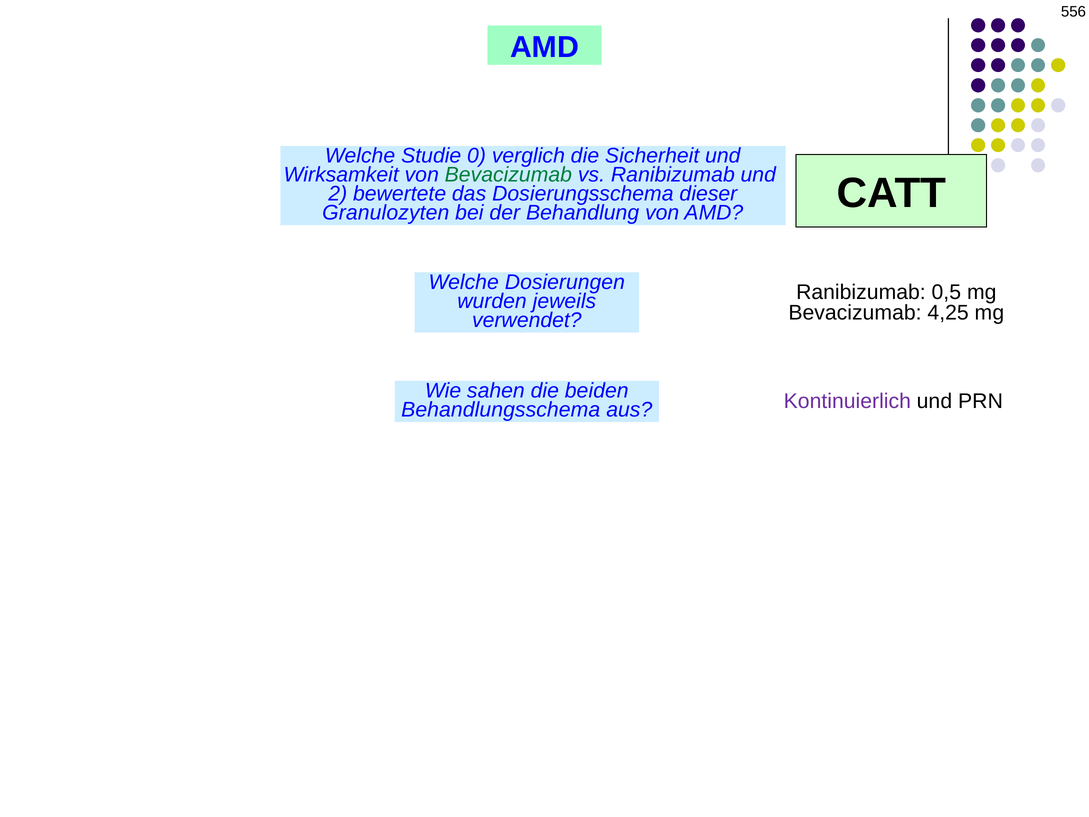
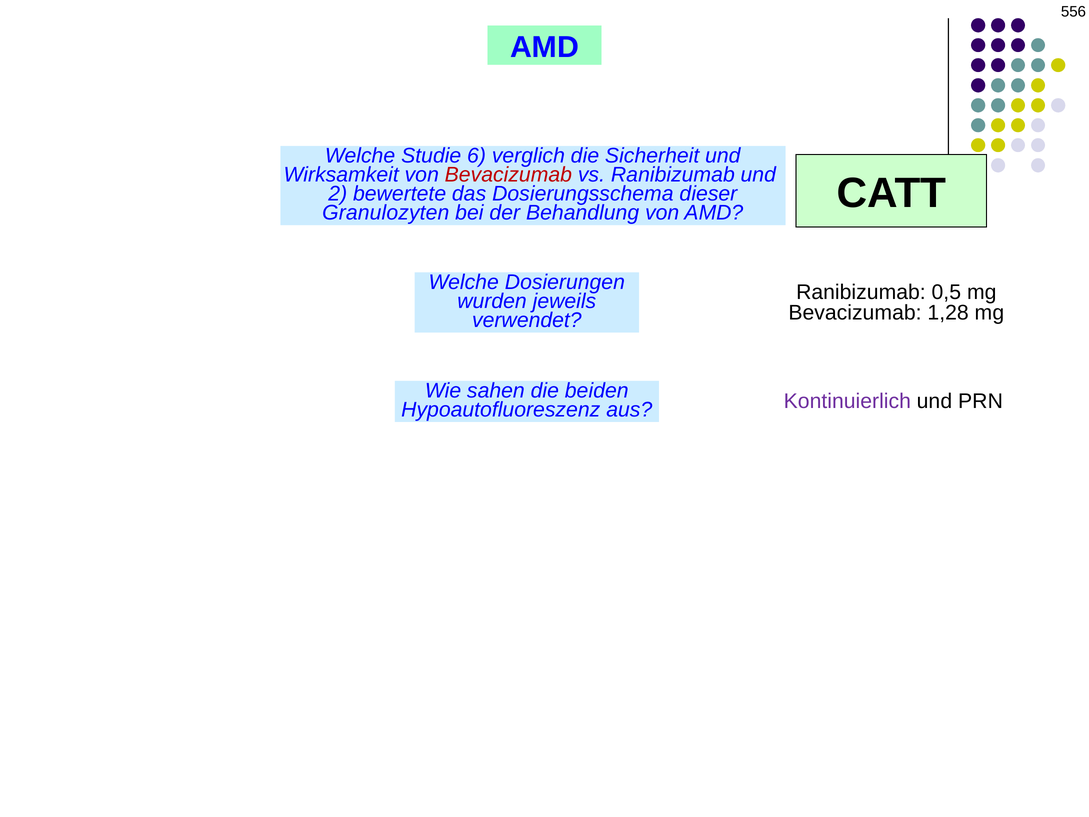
0: 0 -> 6 (477, 156)
Bevacizumab colour: green -> red (508, 175)
4,25: 4,25 -> 1,28 (948, 312)
Behandlungsschema: Behandlungsschema -> Hypoautofluoreszenz (501, 409)
